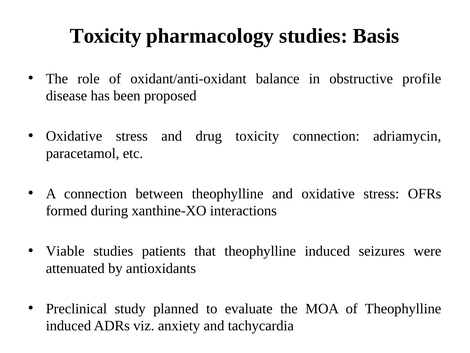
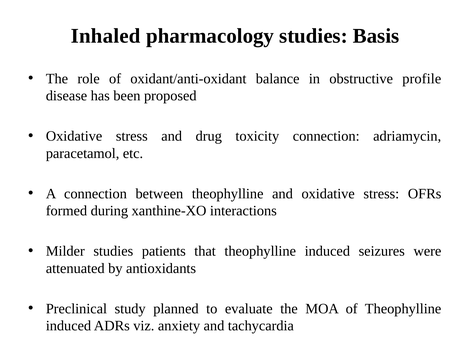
Toxicity: Toxicity -> Inhaled (106, 36)
Viable: Viable -> Milder (65, 251)
